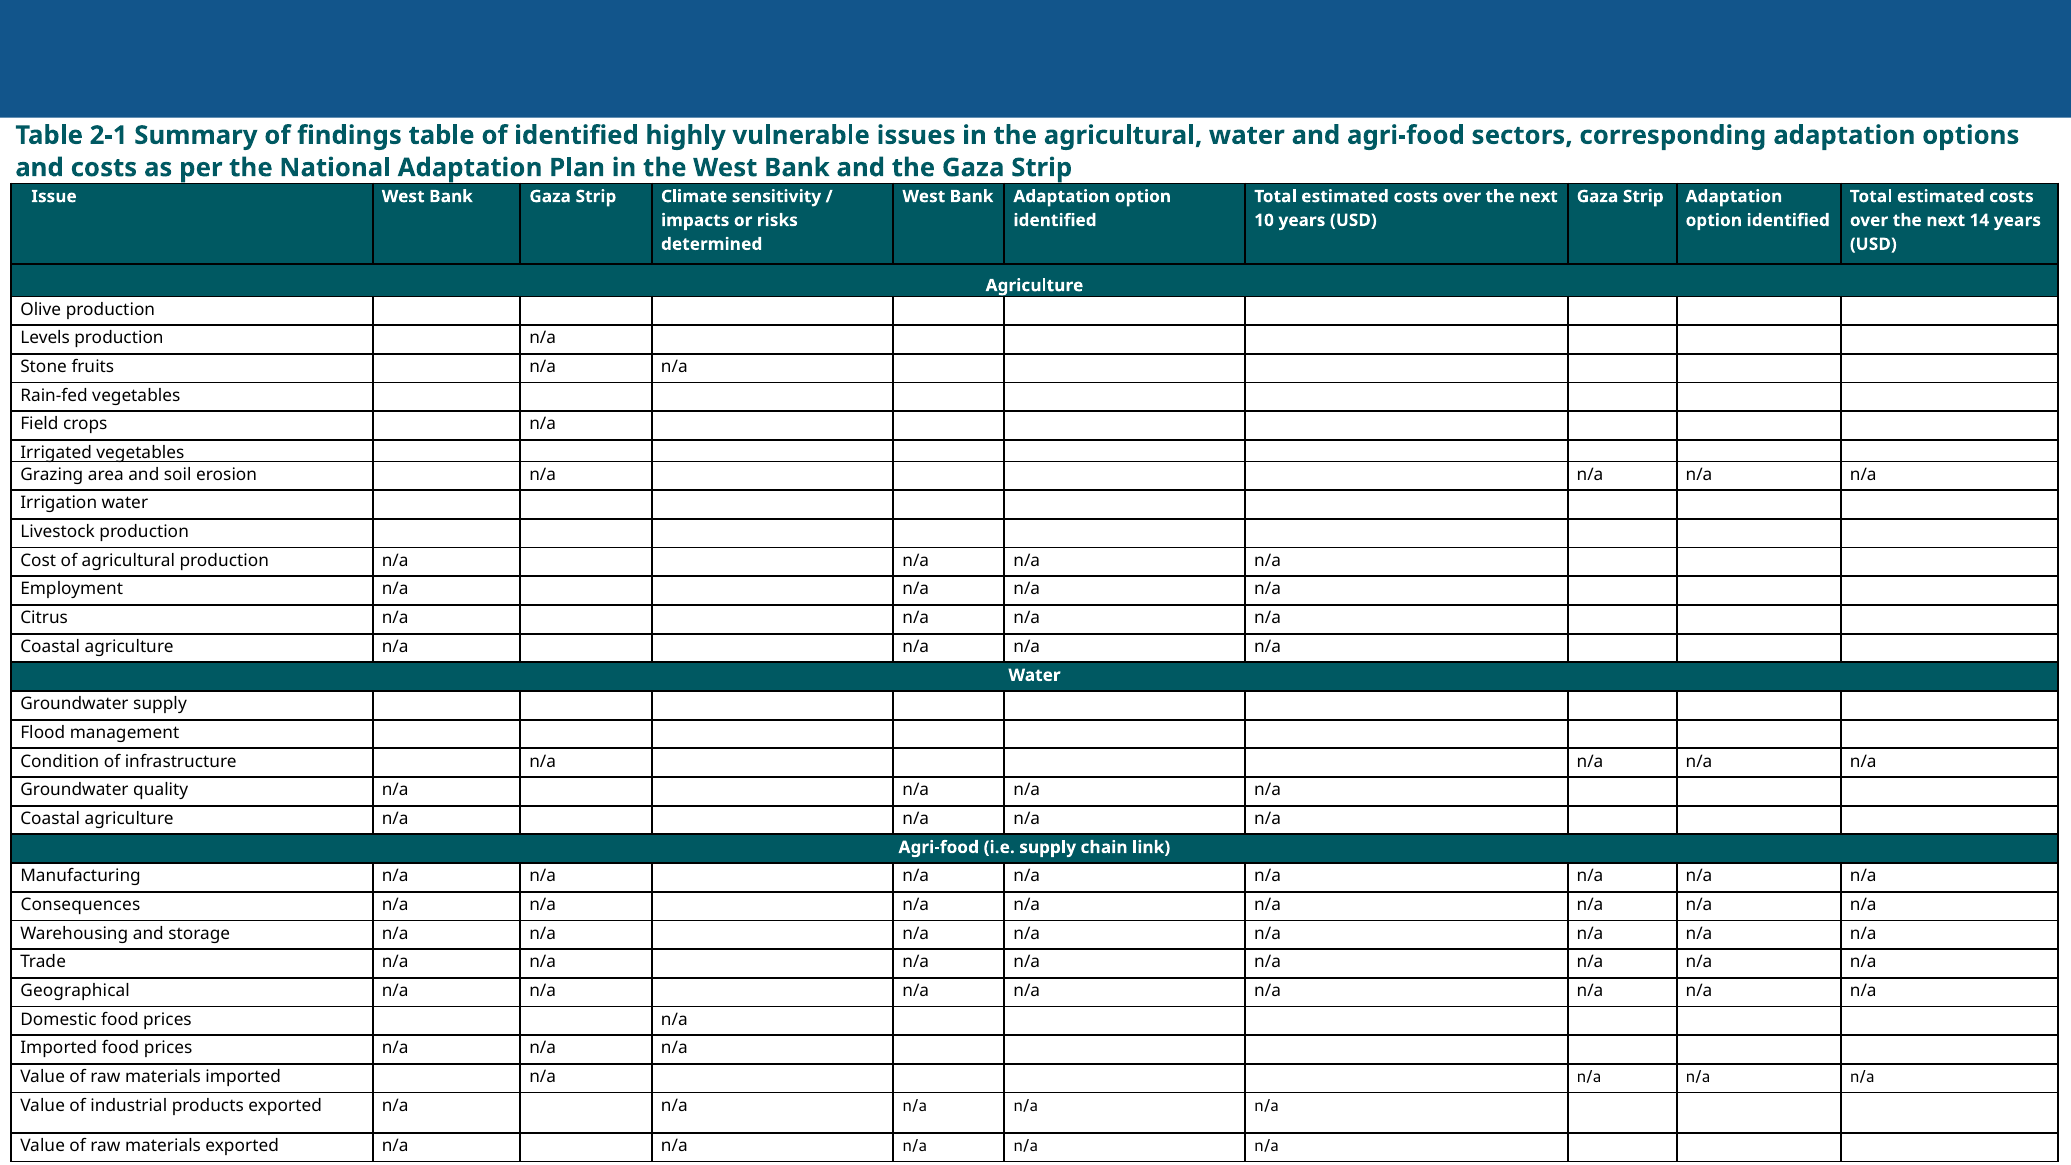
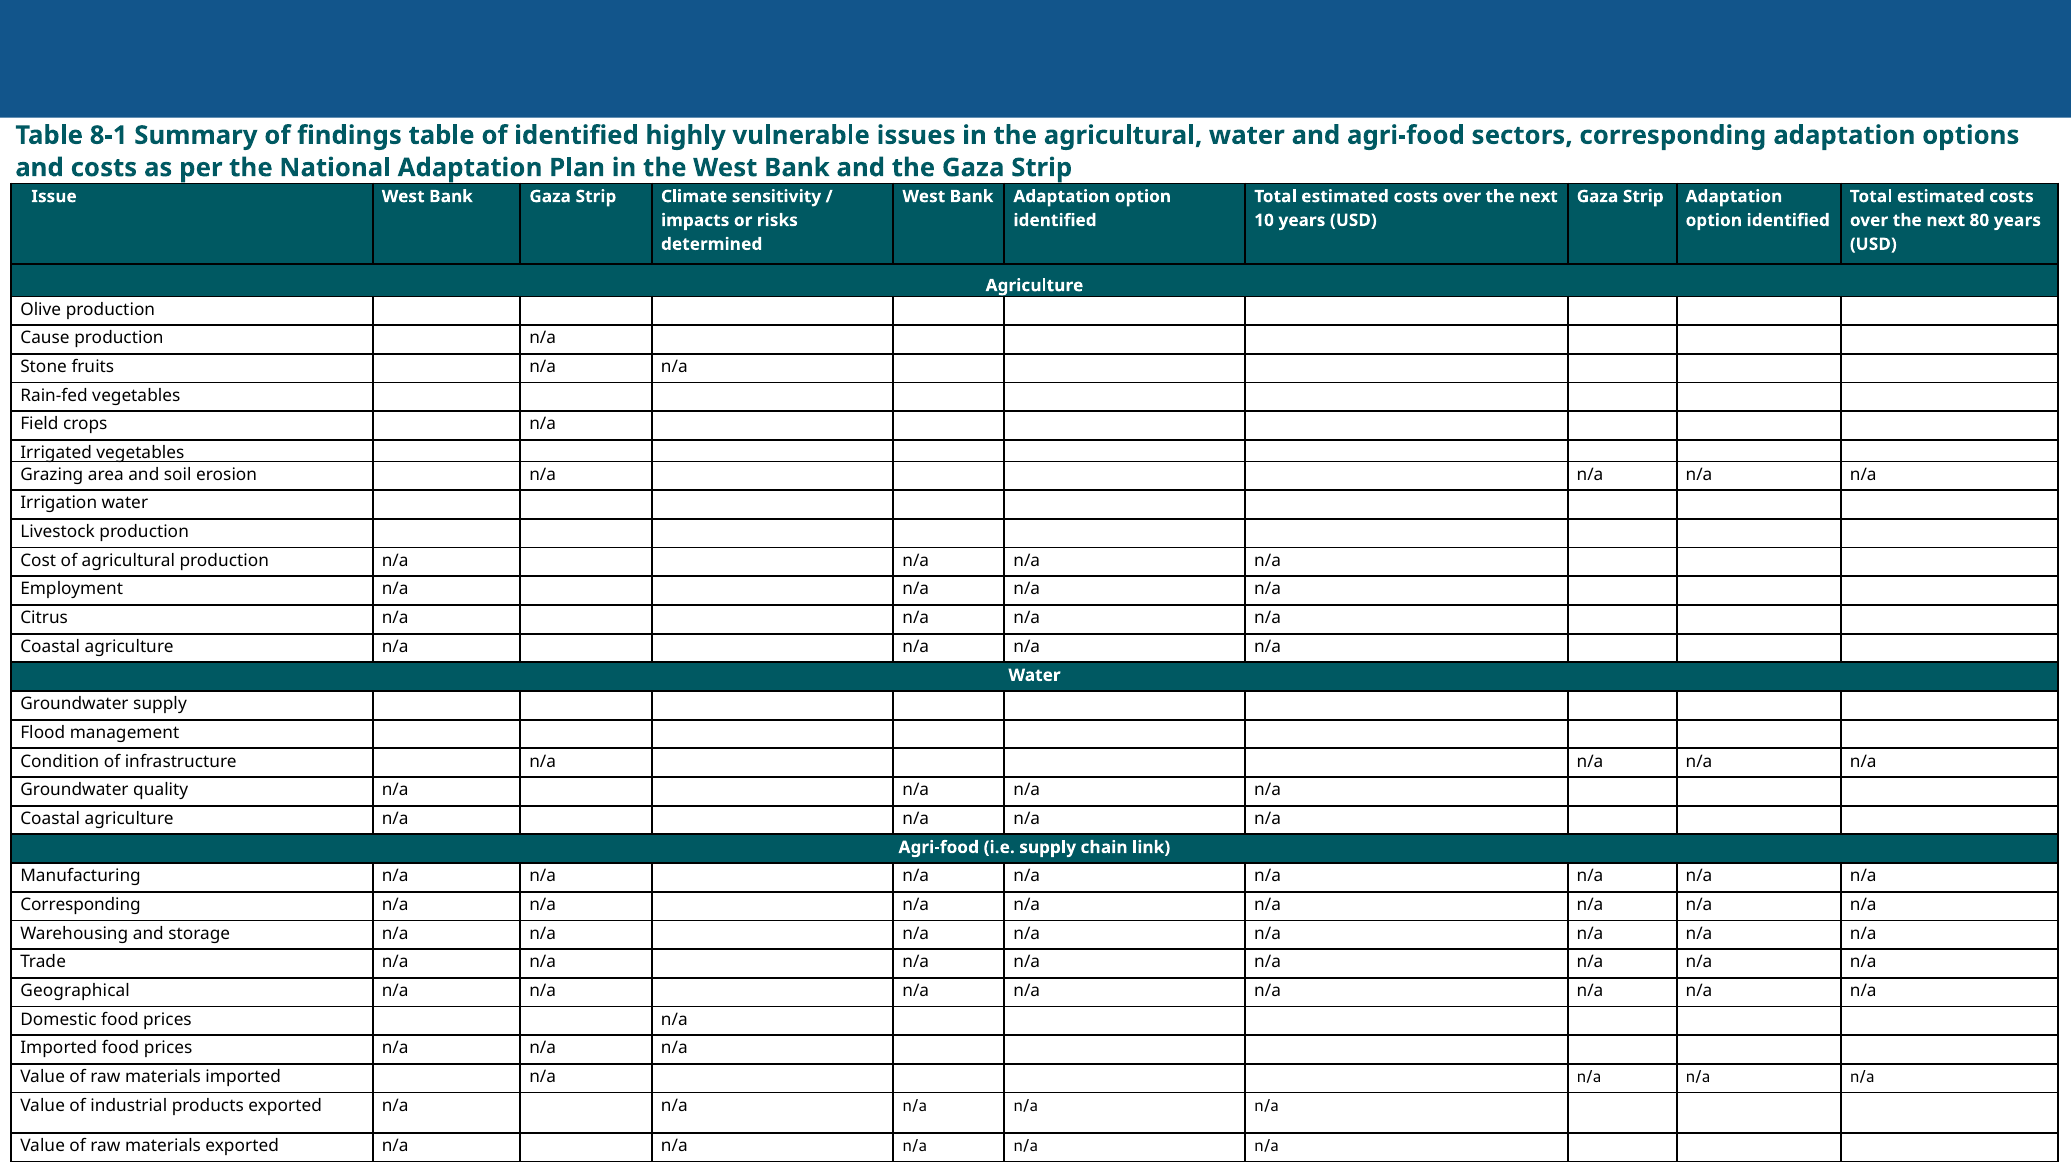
2‑1: 2‑1 -> 8‑1 (109, 135)
14: 14 -> 80 (1979, 220)
Levels: Levels -> Cause (45, 338)
Consequences: Consequences -> Corresponding (81, 905)
